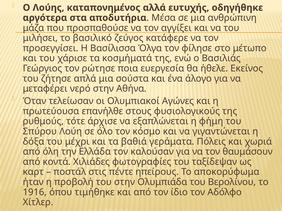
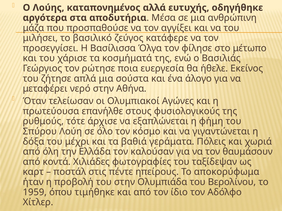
1916: 1916 -> 1959 (35, 193)
